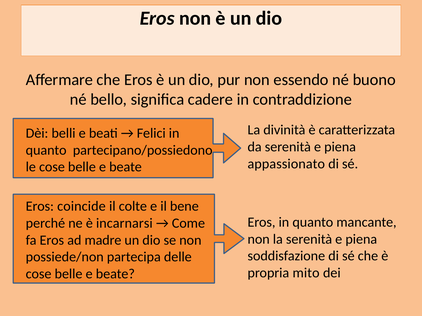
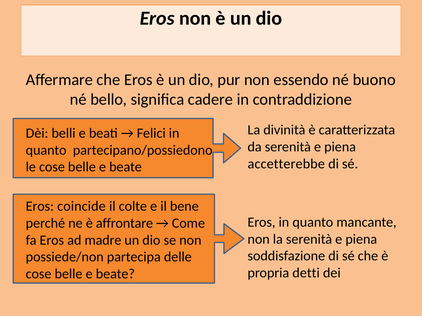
appassionato: appassionato -> accetterebbe (286, 164)
incarnarsi: incarnarsi -> affrontare (124, 224)
mito: mito -> detti (306, 273)
